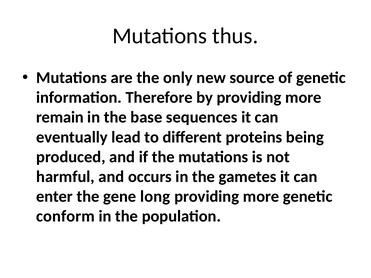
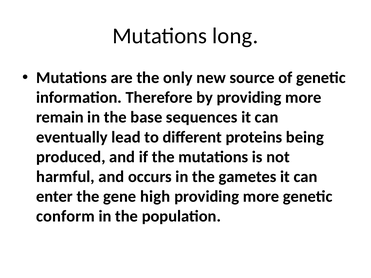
thus: thus -> long (235, 36)
long: long -> high (155, 197)
